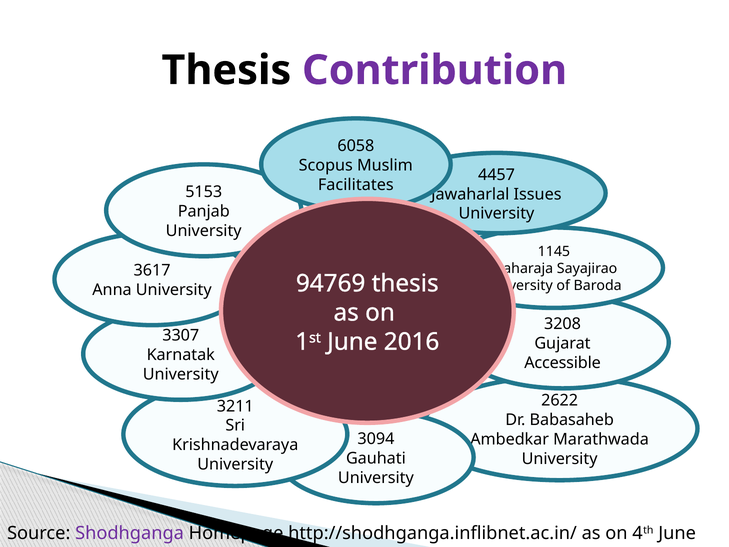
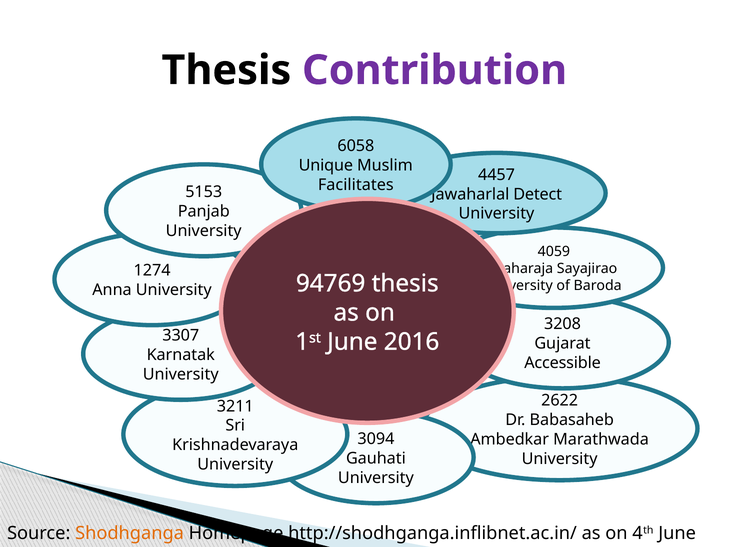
Scopus: Scopus -> Unique (326, 165)
Issues: Issues -> Detect (538, 194)
1145: 1145 -> 4059 (554, 252)
3617: 3617 -> 1274 (152, 270)
Shodhganga colour: purple -> orange (130, 533)
